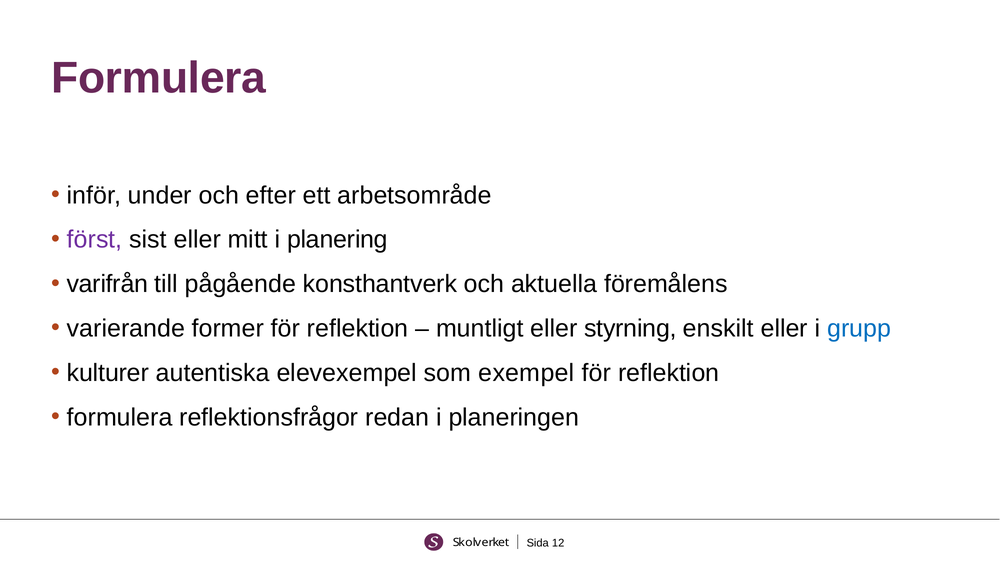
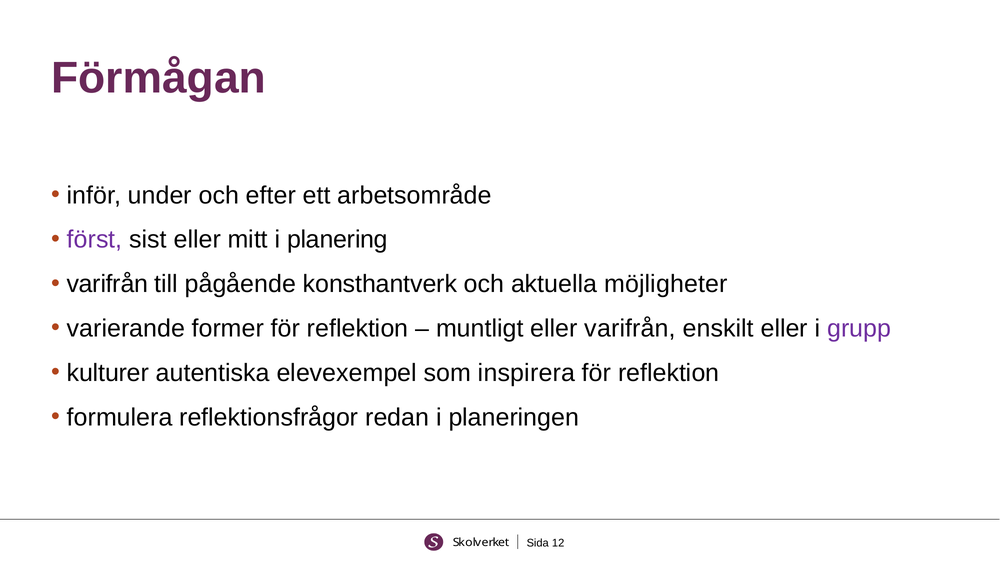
Formulera: Formulera -> Förmågan (159, 78)
föremålens: föremålens -> möjligheter (666, 284)
eller styrning: styrning -> varifrån (630, 329)
grupp colour: blue -> purple (859, 329)
exempel: exempel -> inspirera (526, 373)
